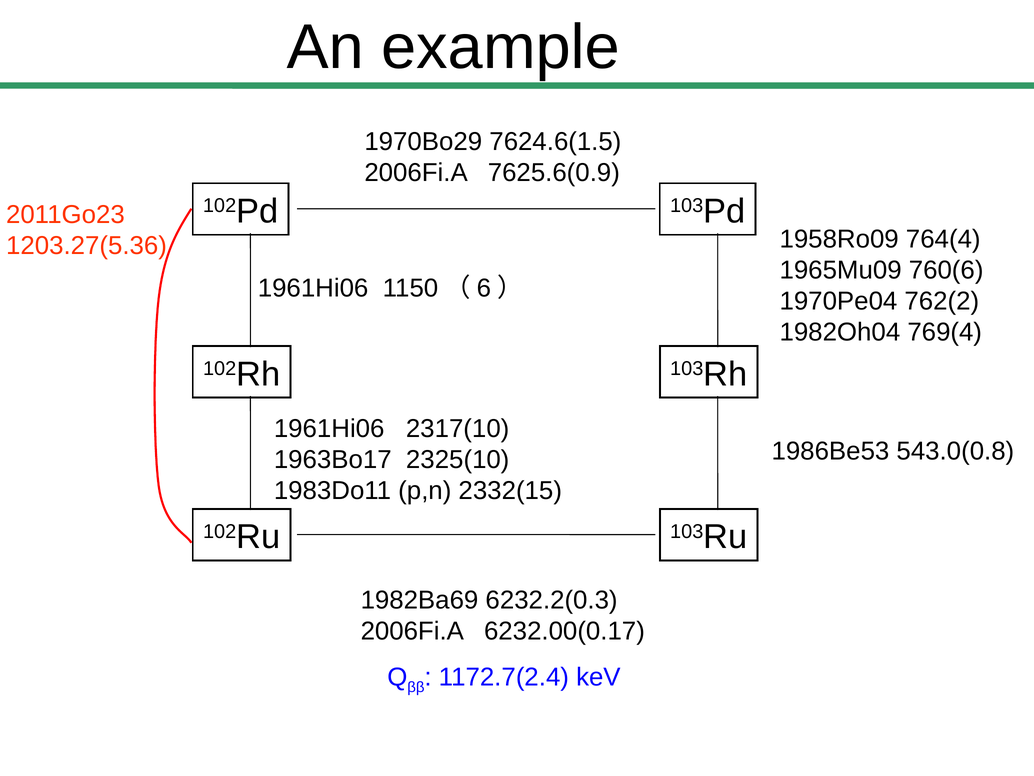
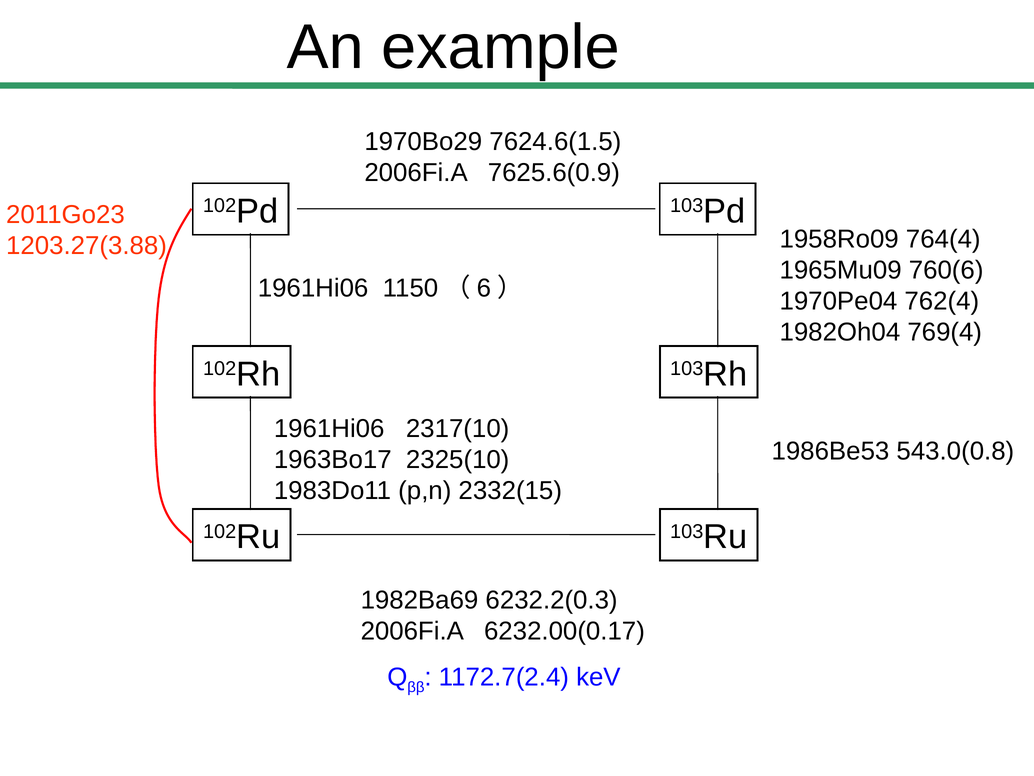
1203.27(5.36: 1203.27(5.36 -> 1203.27(3.88 (86, 246)
762(2: 762(2 -> 762(4 (942, 301)
